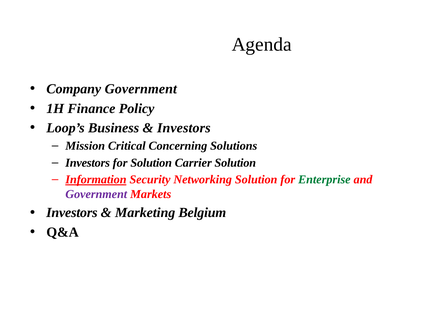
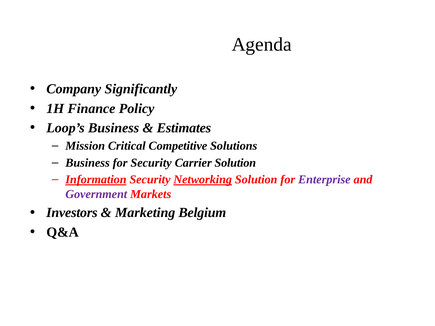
Company Government: Government -> Significantly (141, 89)
Investors: Investors -> Estimates (184, 128)
Concerning: Concerning -> Competitive (178, 146)
Investors: Investors -> Business (88, 163)
for Solution: Solution -> Security (151, 163)
Networking underline: none -> present (203, 180)
Enterprise colour: green -> purple (324, 180)
